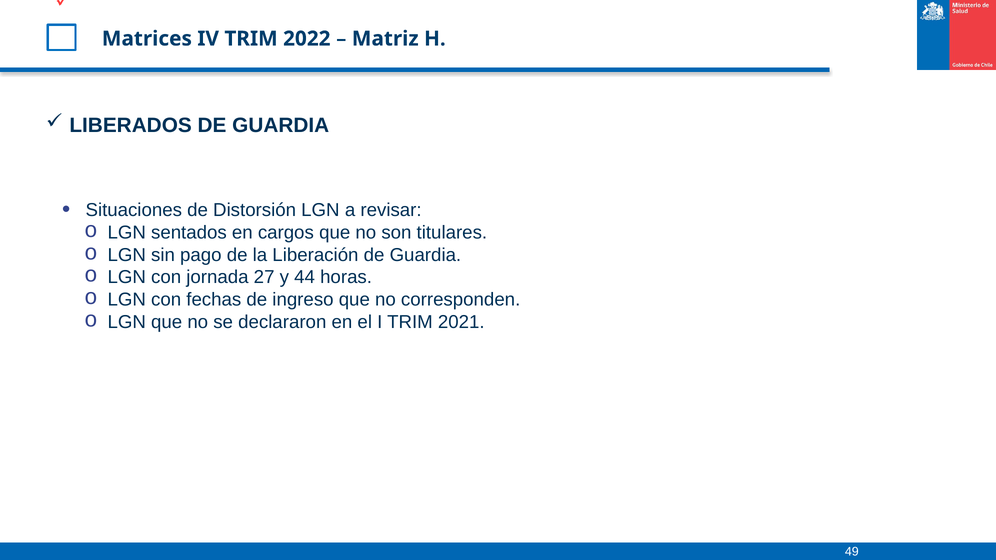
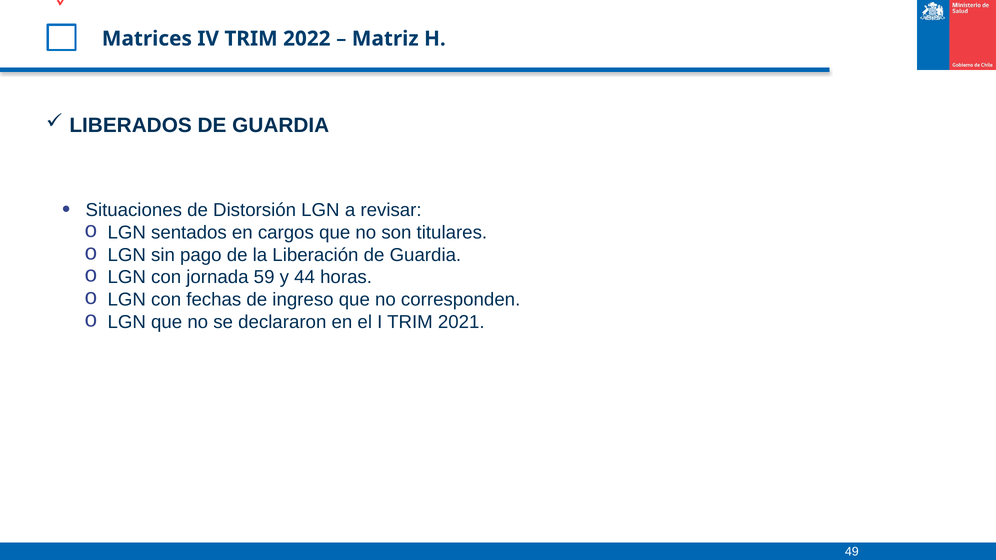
27: 27 -> 59 (264, 277)
